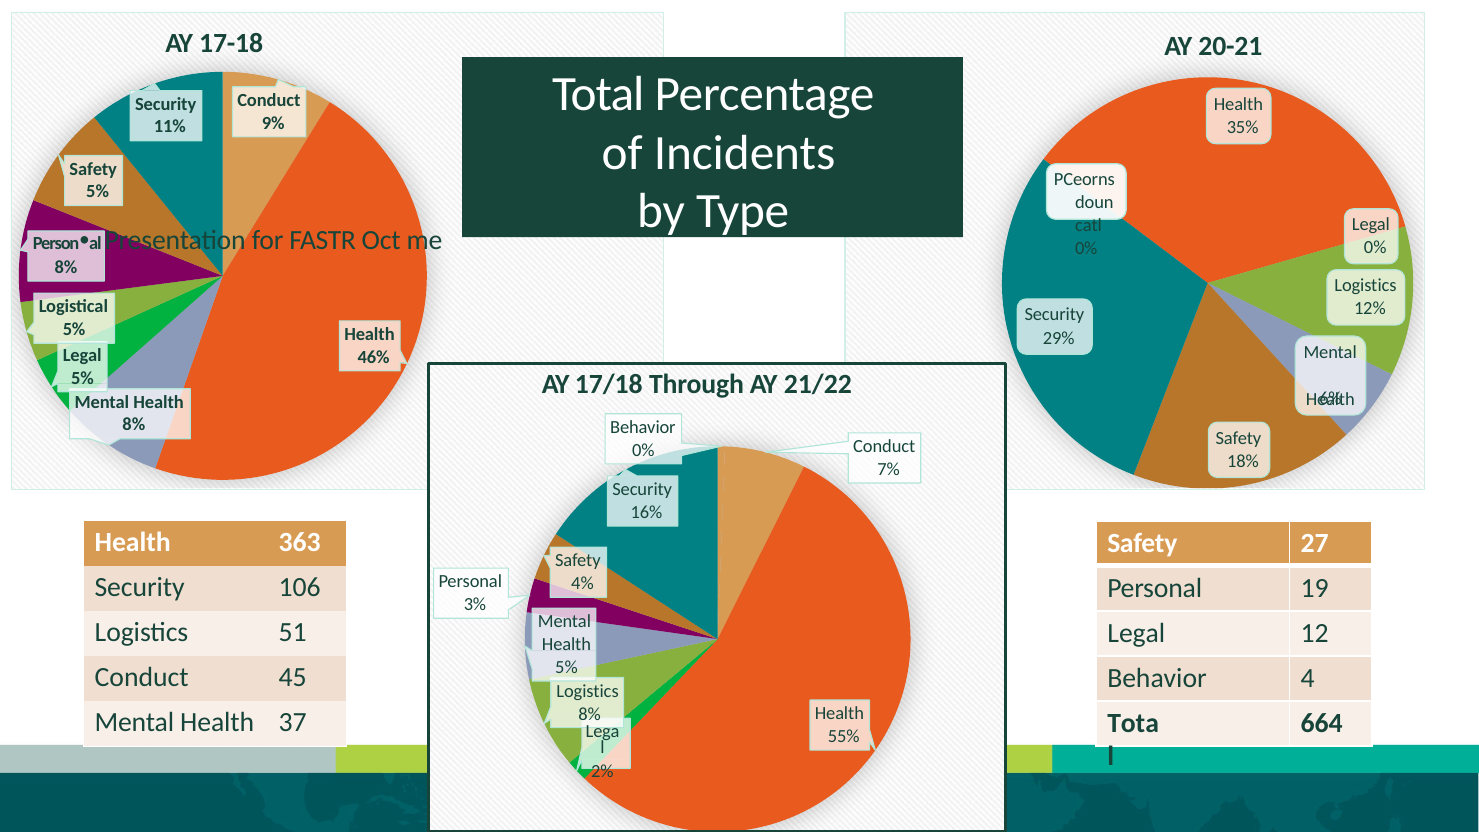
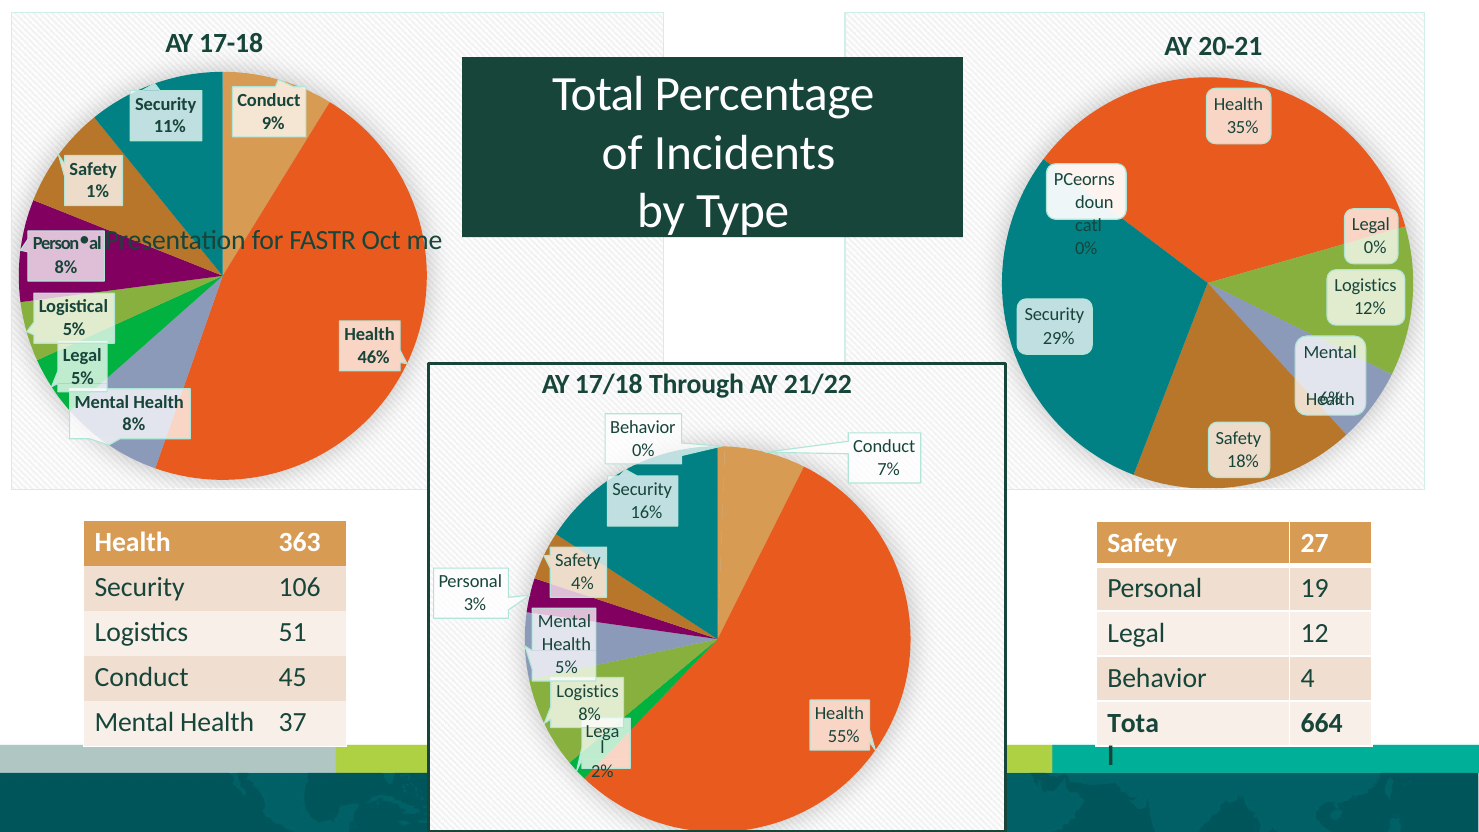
5%: 5% -> 1% (98, 192)
